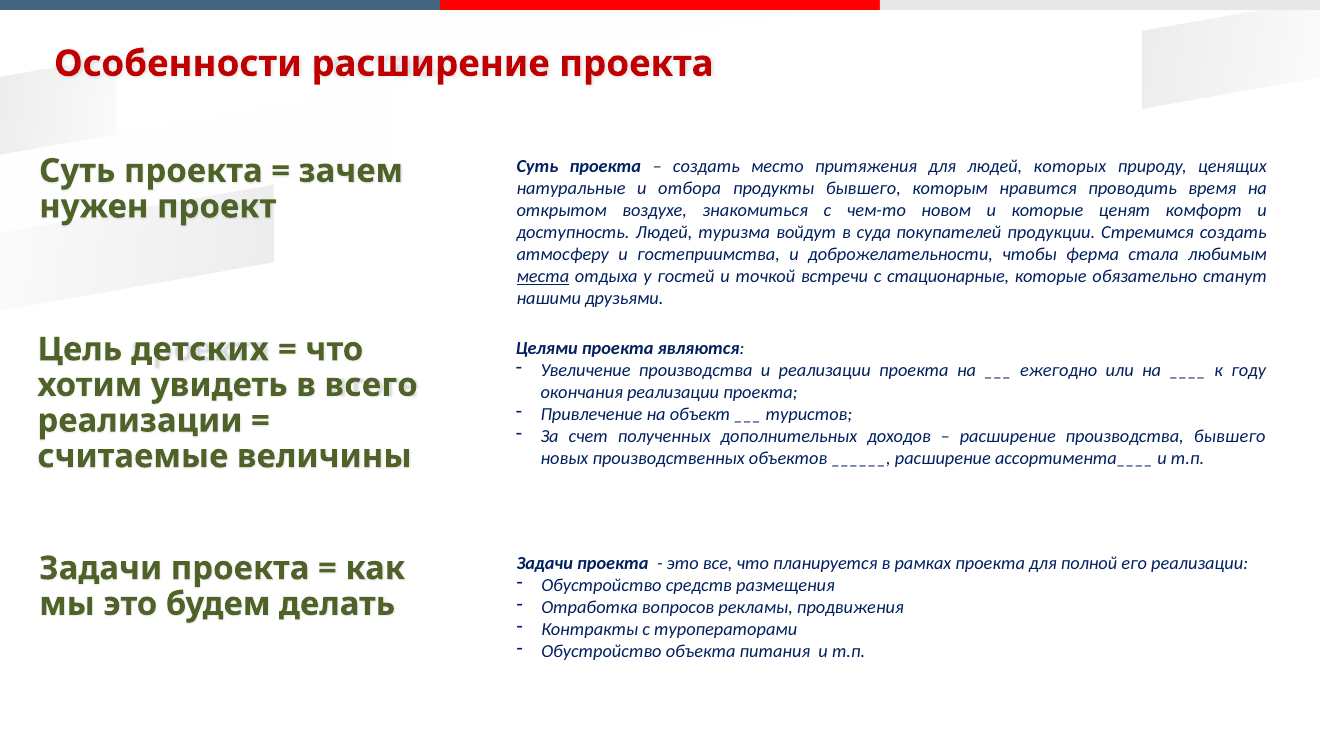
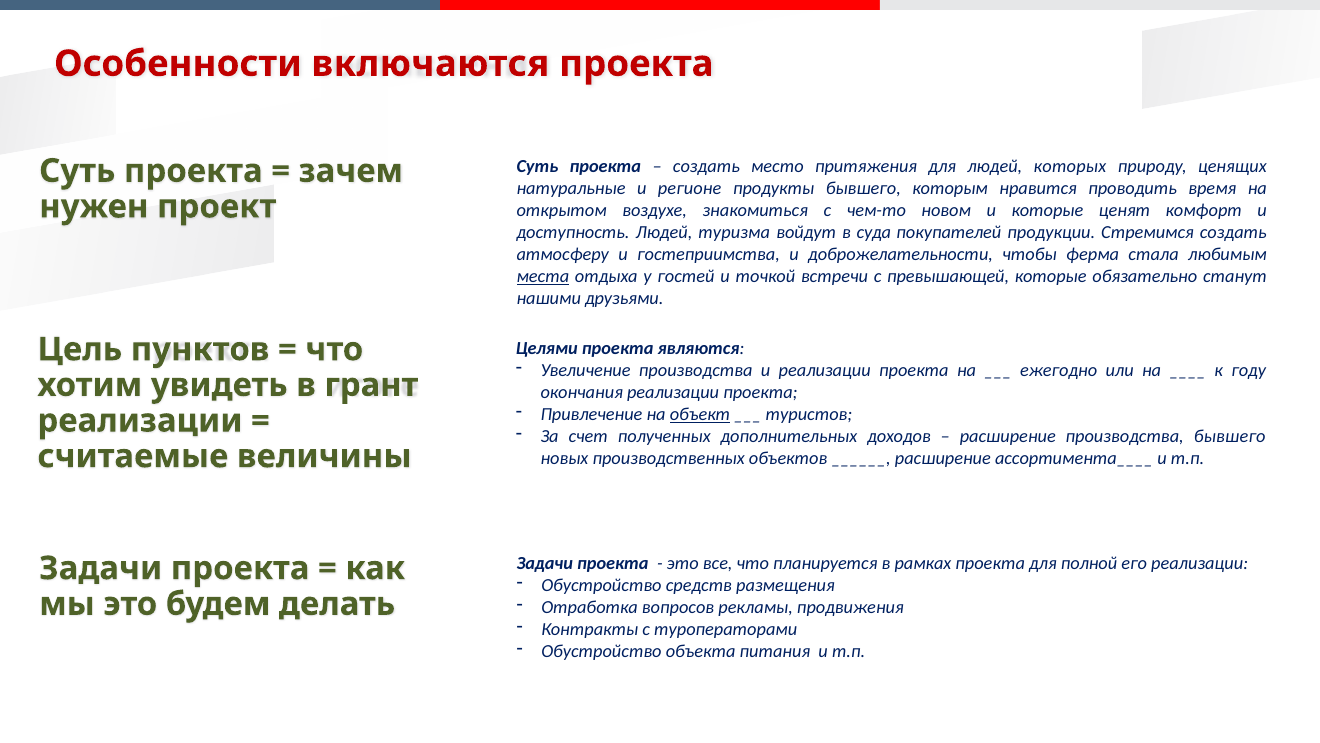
расширение: расширение -> включаются (430, 64)
отбора: отбора -> регионе (690, 188)
стационарные: стационарные -> превышающей (948, 276)
детских: детских -> пунктов (200, 349)
всего: всего -> грант (371, 385)
объект underline: none -> present (700, 414)
